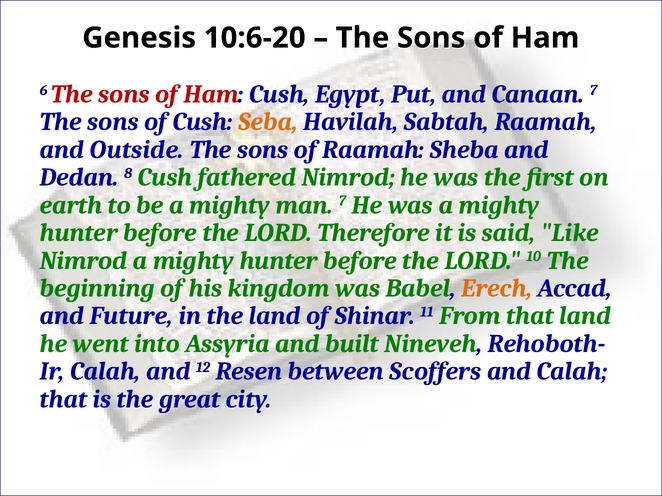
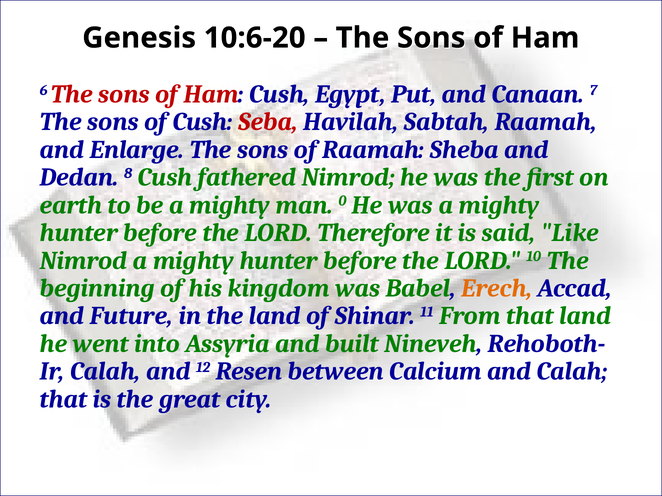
Seba colour: orange -> red (268, 122)
Outside: Outside -> Enlarge (137, 150)
man 7: 7 -> 0 (343, 201)
Scoffers: Scoffers -> Calcium (435, 372)
